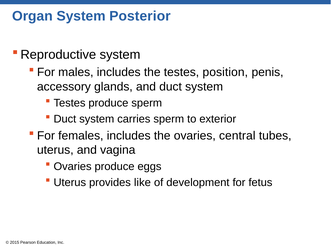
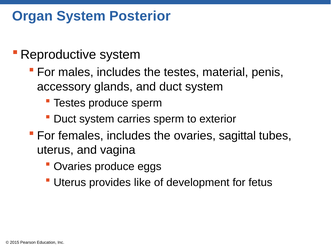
position: position -> material (225, 72)
central: central -> sagittal (237, 136)
